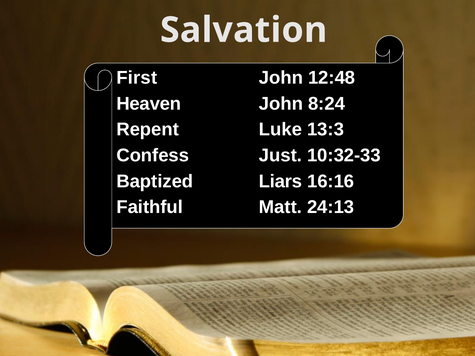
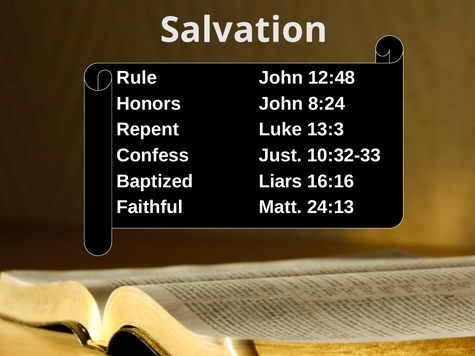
First: First -> Rule (137, 78)
Heaven: Heaven -> Honors (149, 104)
